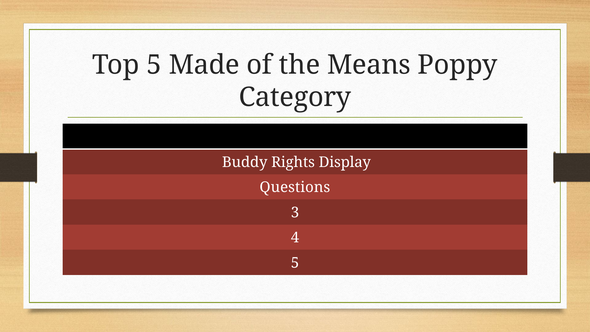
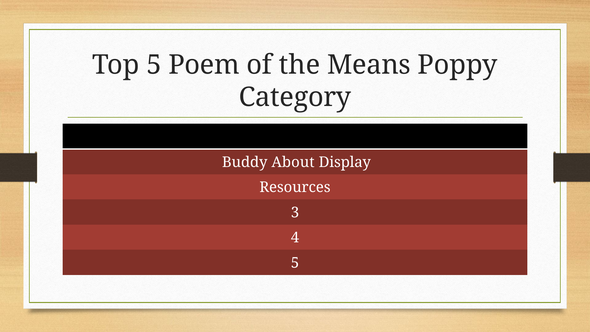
Made: Made -> Poem (204, 65)
Rights: Rights -> About (293, 162)
Questions: Questions -> Resources (295, 187)
